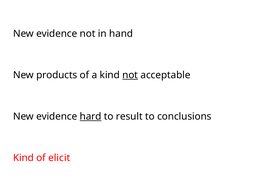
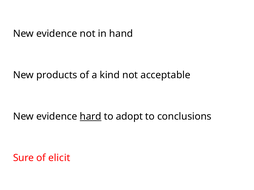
not underline: present -> none (130, 75)
result: result -> adopt (129, 117)
Kind: Kind -> Sure (24, 158)
